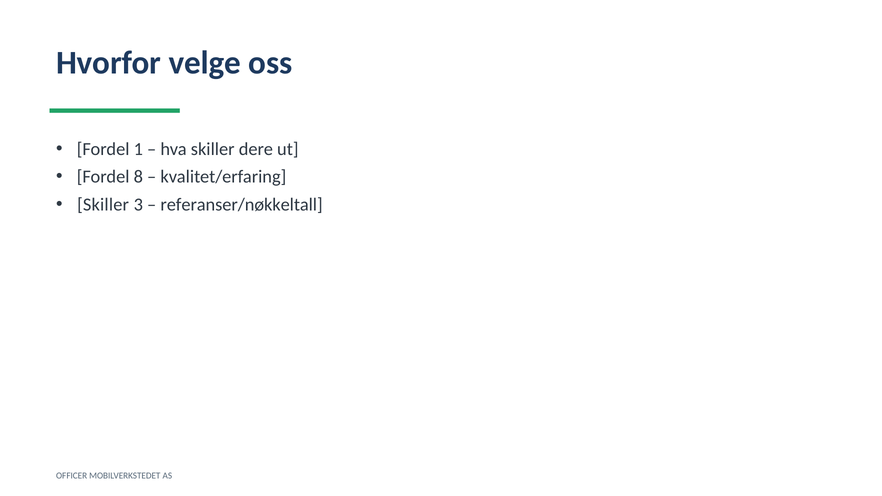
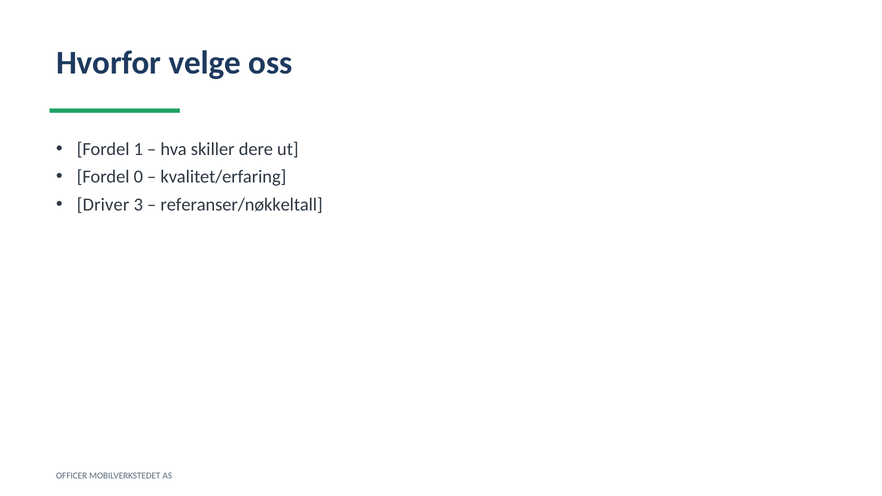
8: 8 -> 0 (138, 177)
Skiller: Skiller -> Driver (103, 205)
